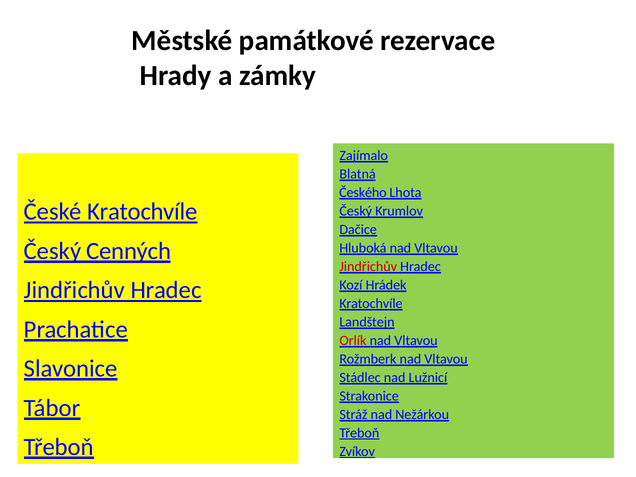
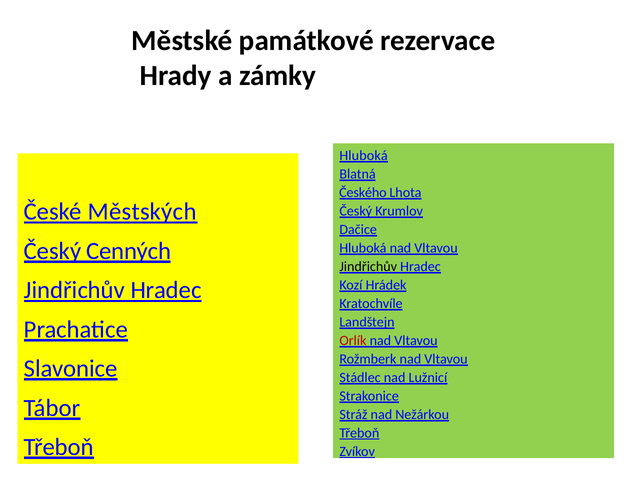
Zajímalo: Zajímalo -> Hluboká (364, 156)
České Kratochvíle: Kratochvíle -> Městských (142, 212)
Jindřichův colour: red -> black (368, 267)
